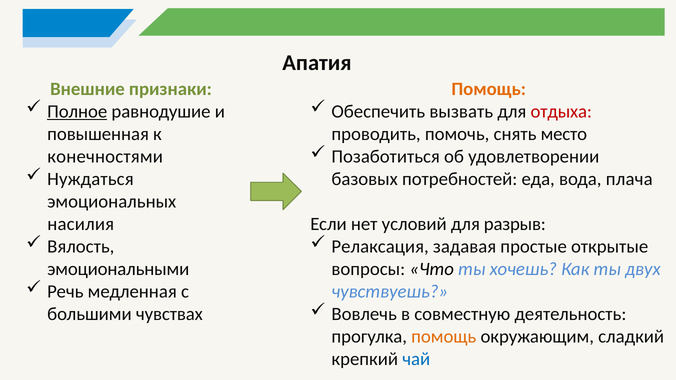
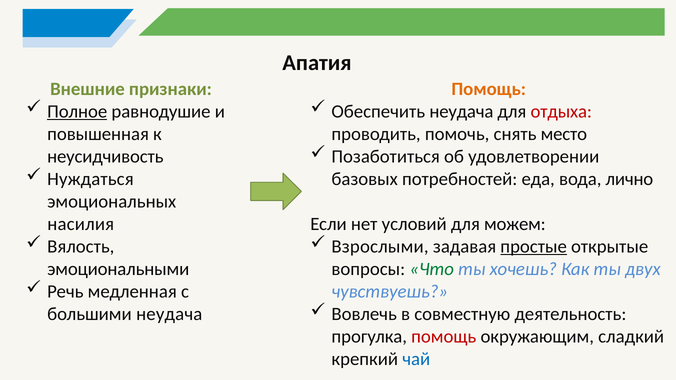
Обеспечить вызвать: вызвать -> неудача (461, 111)
конечностями: конечностями -> неусидчивость (105, 156)
плача: плача -> лично (629, 179)
разрыв: разрыв -> можем (515, 224)
Релаксация: Релаксация -> Взрослыми (380, 247)
простые underline: none -> present (534, 247)
Что colour: black -> green (432, 269)
большими чувствах: чувствах -> неудача (169, 314)
помощь colour: orange -> red (444, 337)
